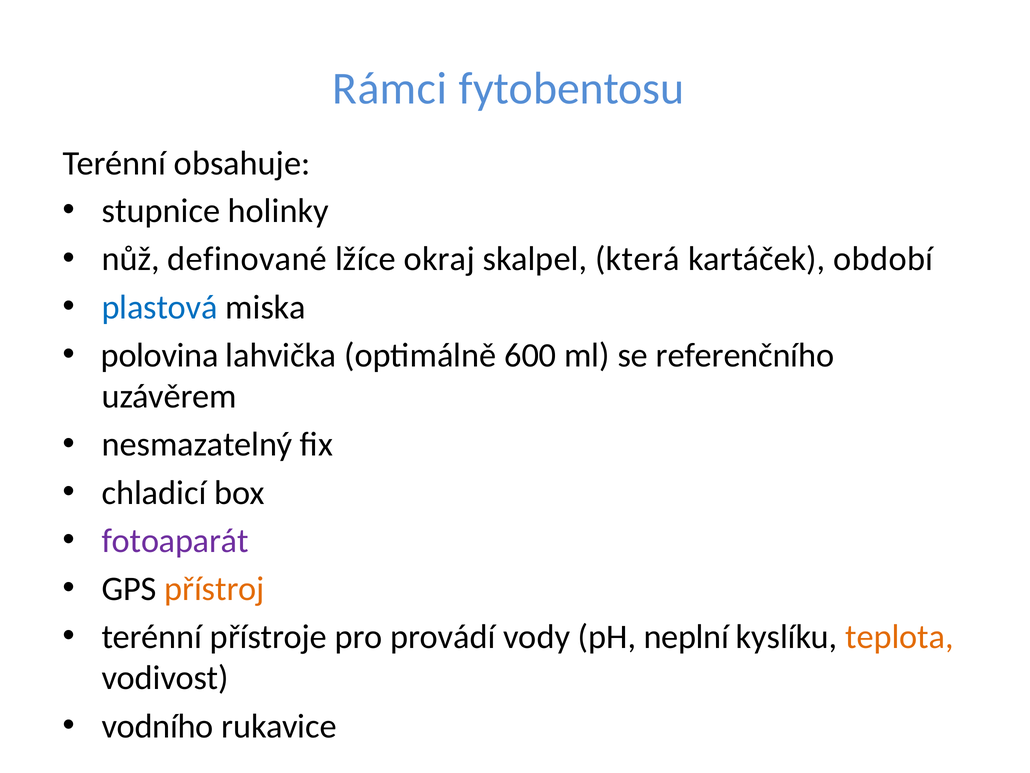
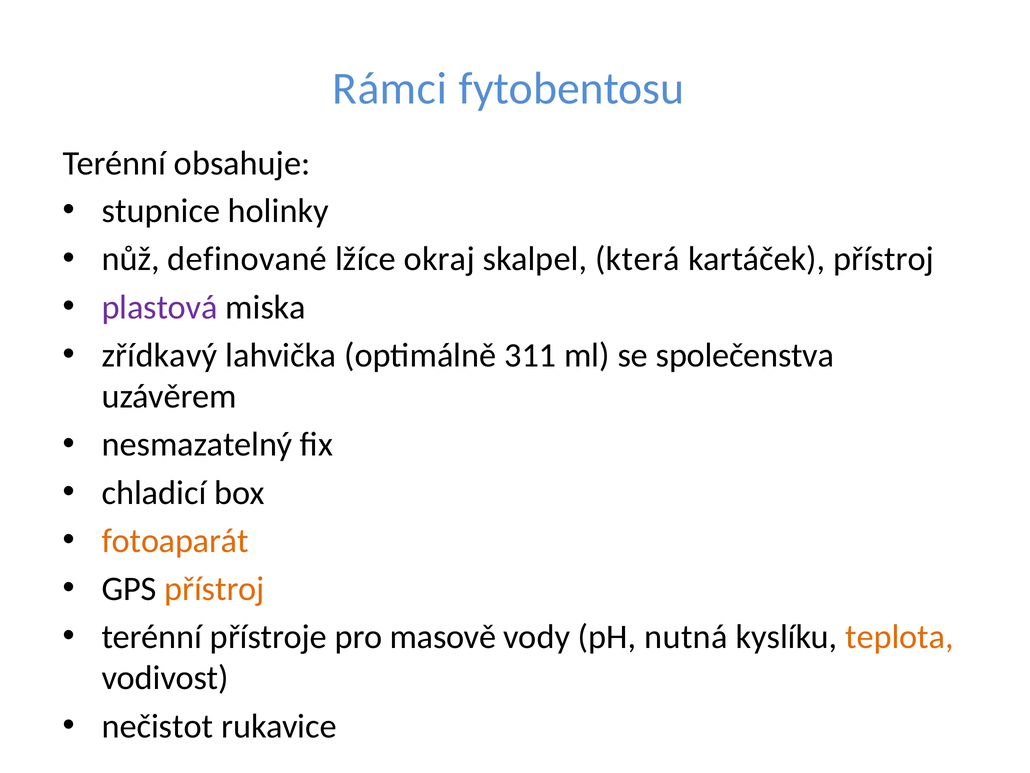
kartáček období: období -> přístroj (884, 259)
plastová colour: blue -> purple (160, 307)
polovina: polovina -> zřídkavý (159, 355)
600: 600 -> 311 (530, 355)
referenčního: referenčního -> společenstva (745, 355)
fotoaparát colour: purple -> orange (175, 540)
provádí: provádí -> masově (443, 637)
neplní: neplní -> nutná (686, 637)
vodního: vodního -> nečistot (157, 726)
